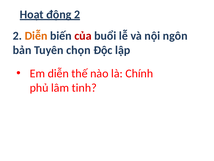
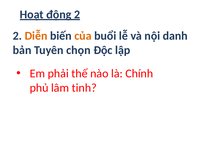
của colour: red -> orange (83, 36)
ngôn: ngôn -> danh (175, 36)
Em diễn: diễn -> phải (58, 73)
